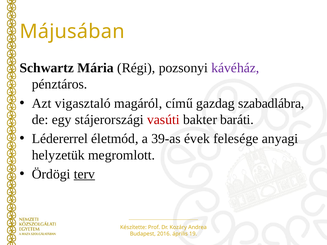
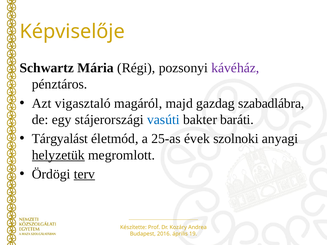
Májusában: Májusában -> Képviselője (72, 32)
című: című -> majd (179, 103)
vasúti colour: red -> blue (163, 120)
Lédererrel: Lédererrel -> Tárgyalást (60, 139)
39-as: 39-as -> 25-as (166, 139)
felesége: felesége -> szolnoki (236, 139)
helyzetük underline: none -> present (58, 155)
